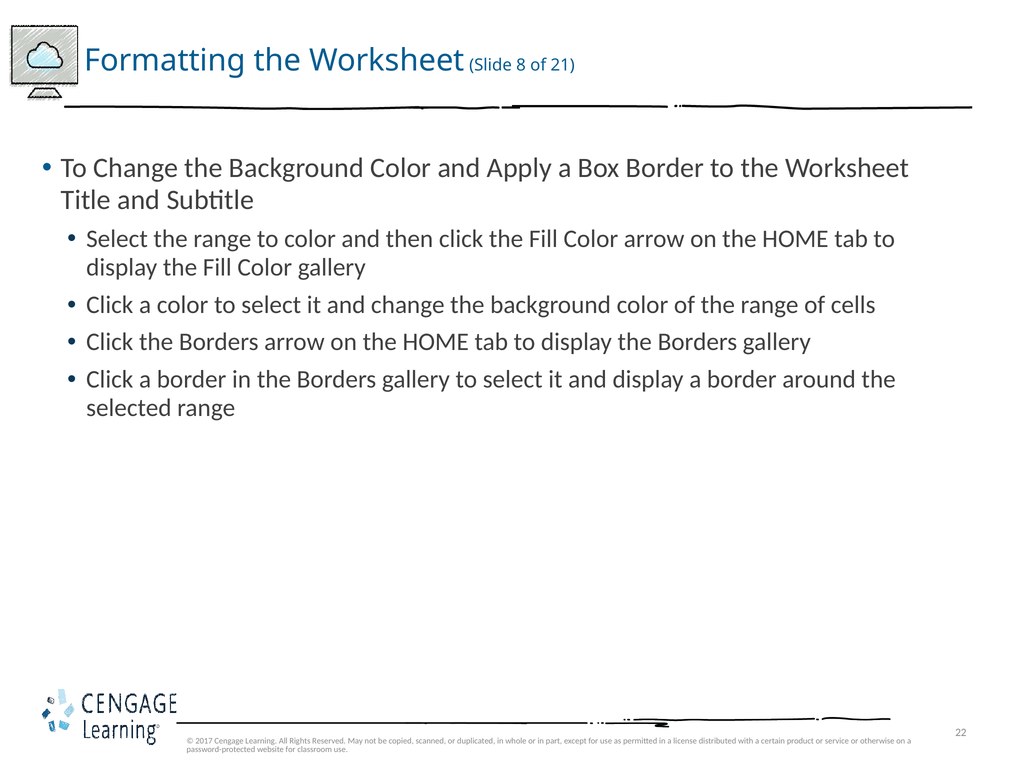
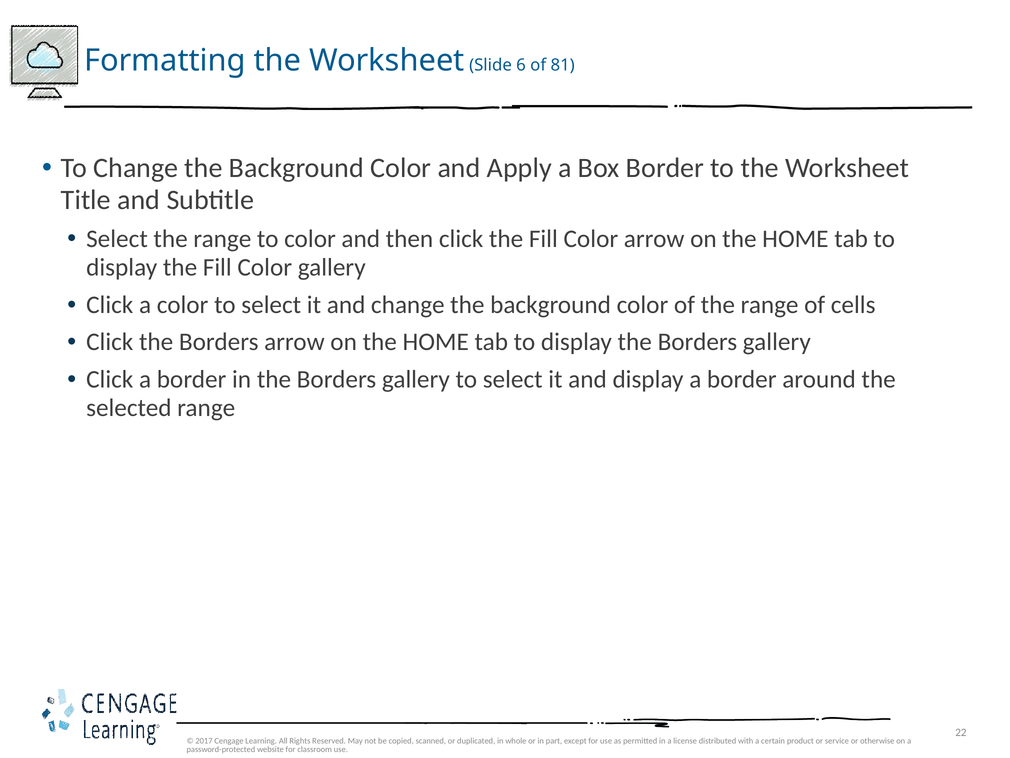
8: 8 -> 6 (521, 65)
21: 21 -> 81 (563, 65)
